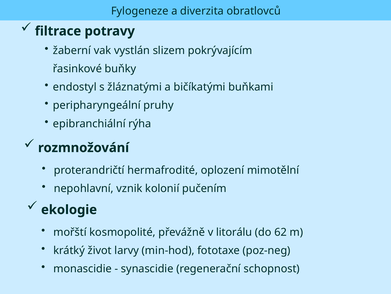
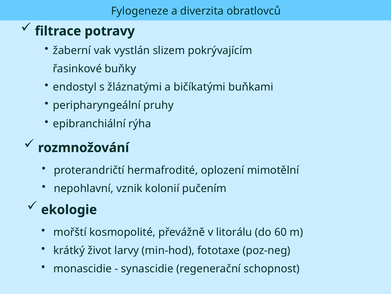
62: 62 -> 60 (281, 232)
